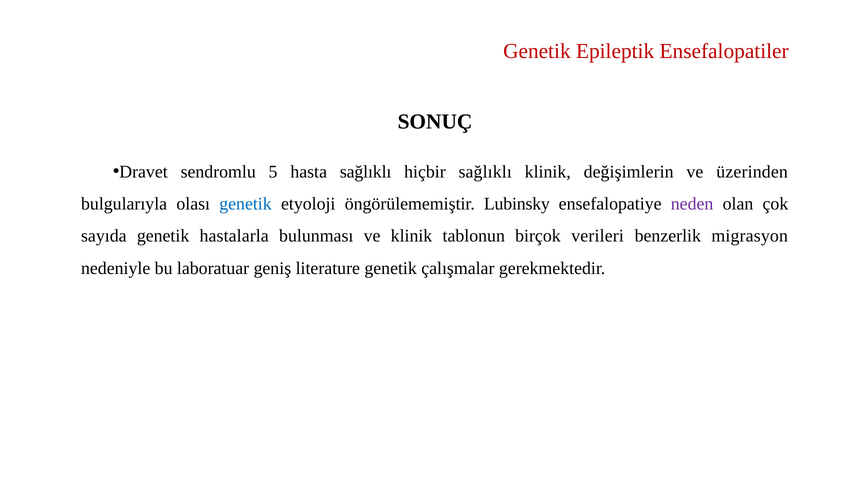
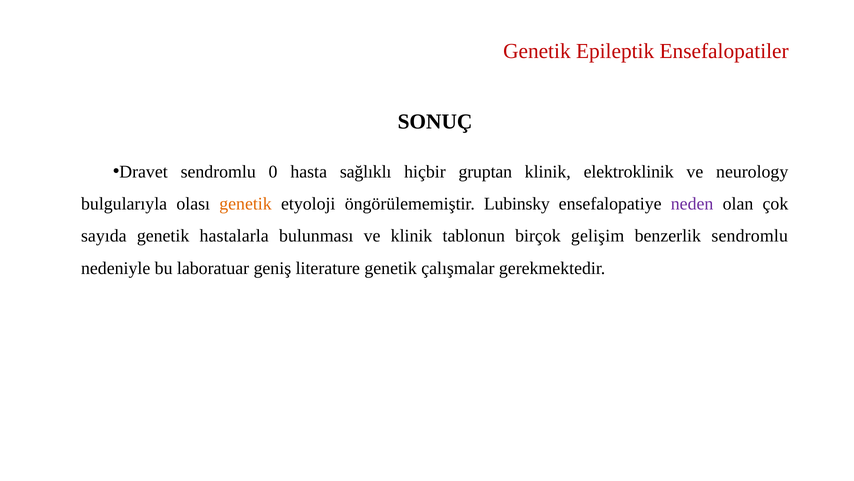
5: 5 -> 0 (273, 172)
hiçbir sağlıklı: sağlıklı -> gruptan (485, 172)
değişimlerin: değişimlerin -> elektroklinik (629, 172)
üzerinden: üzerinden -> neurology (752, 172)
genetik colour: blue -> orange (245, 204)
verileri: verileri -> gelişim (598, 236)
benzerlik migrasyon: migrasyon -> sendromlu (750, 236)
